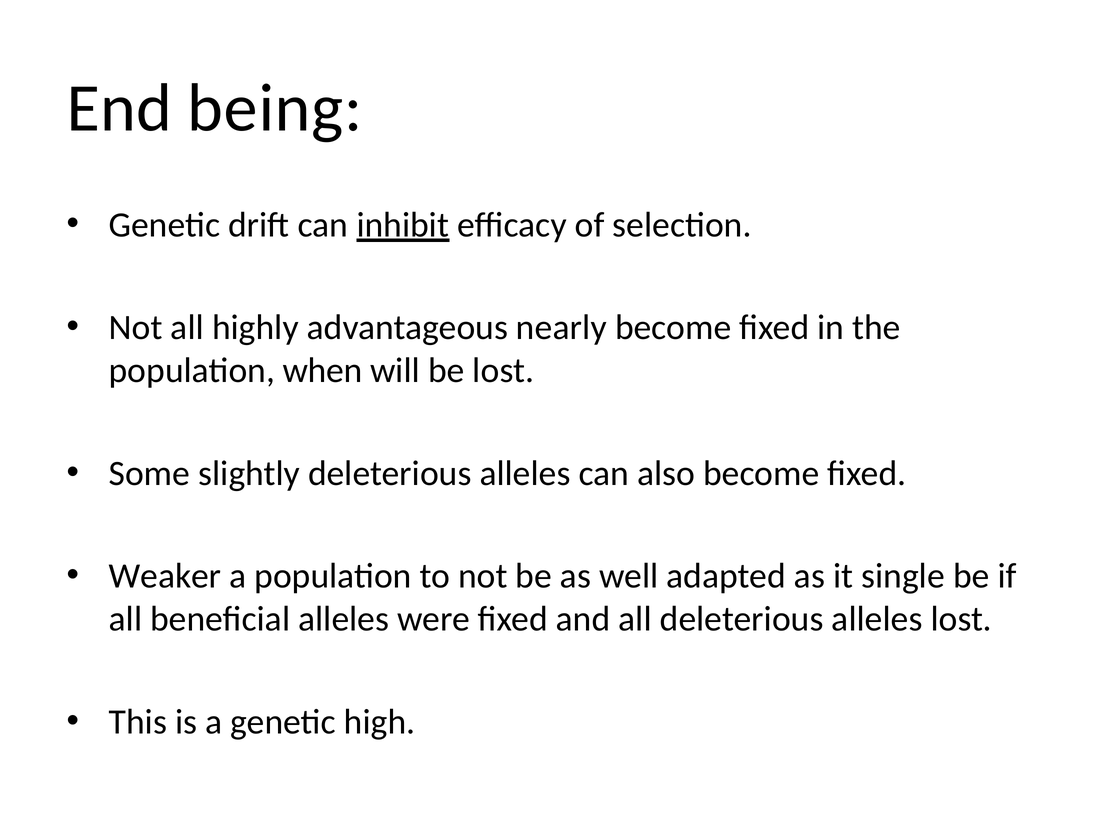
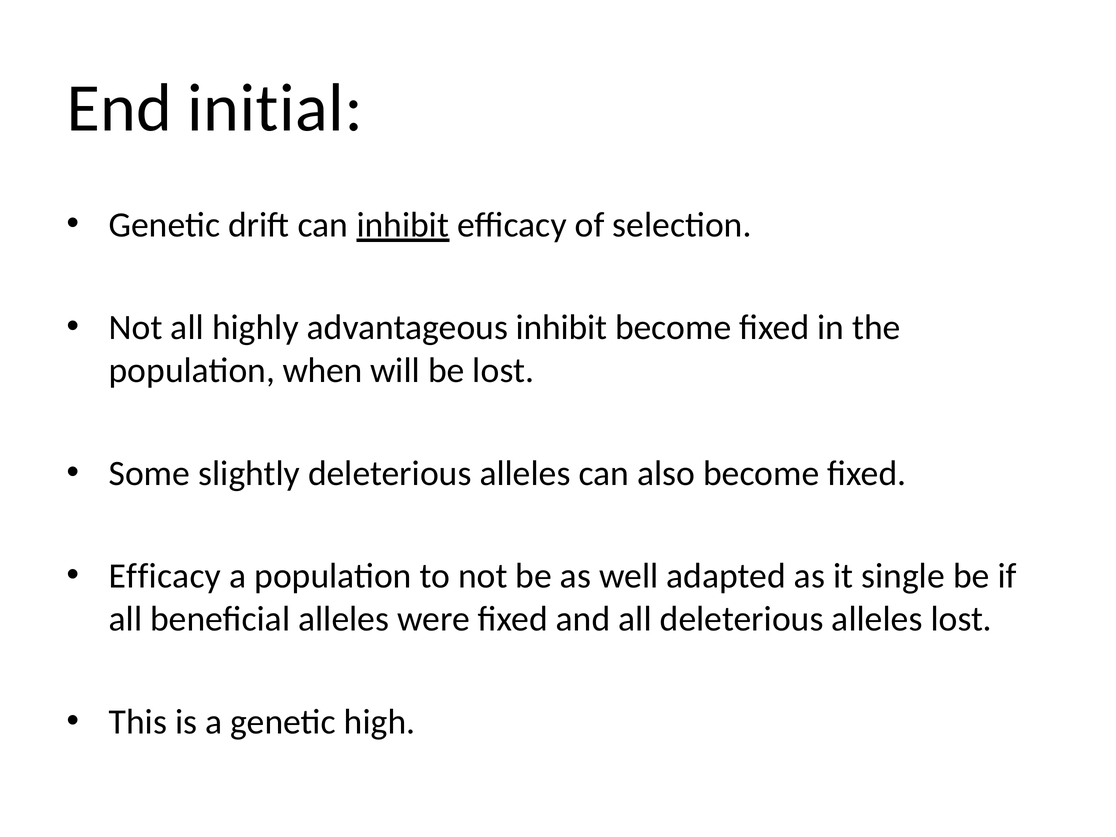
being: being -> initial (275, 108)
advantageous nearly: nearly -> inhibit (562, 328)
Weaker: Weaker -> Efficacy (165, 576)
